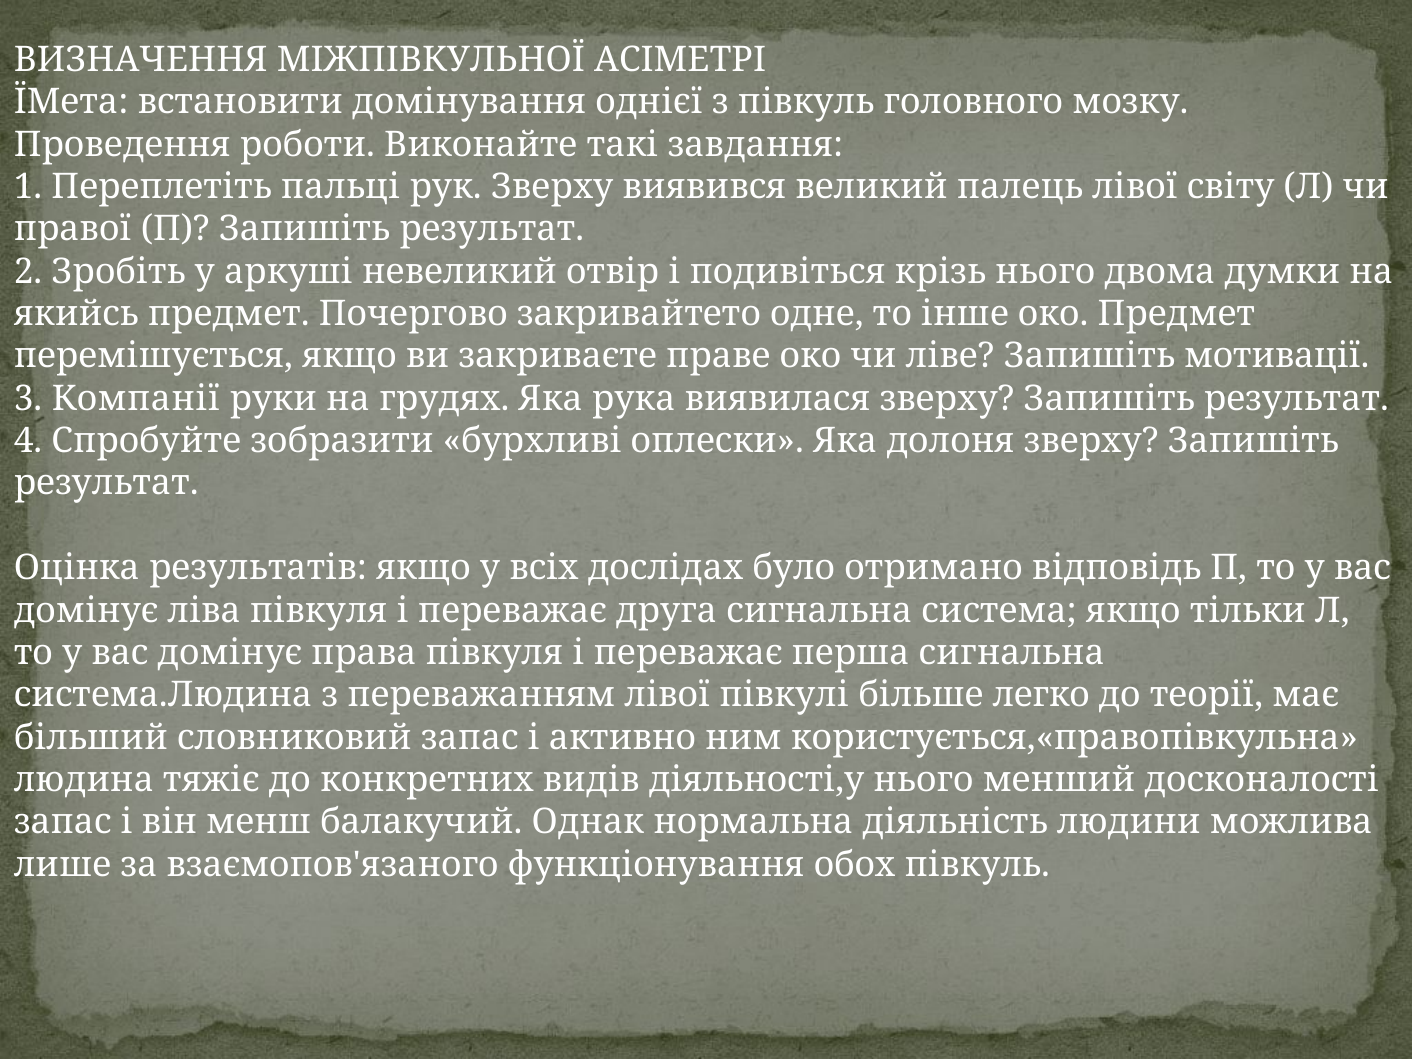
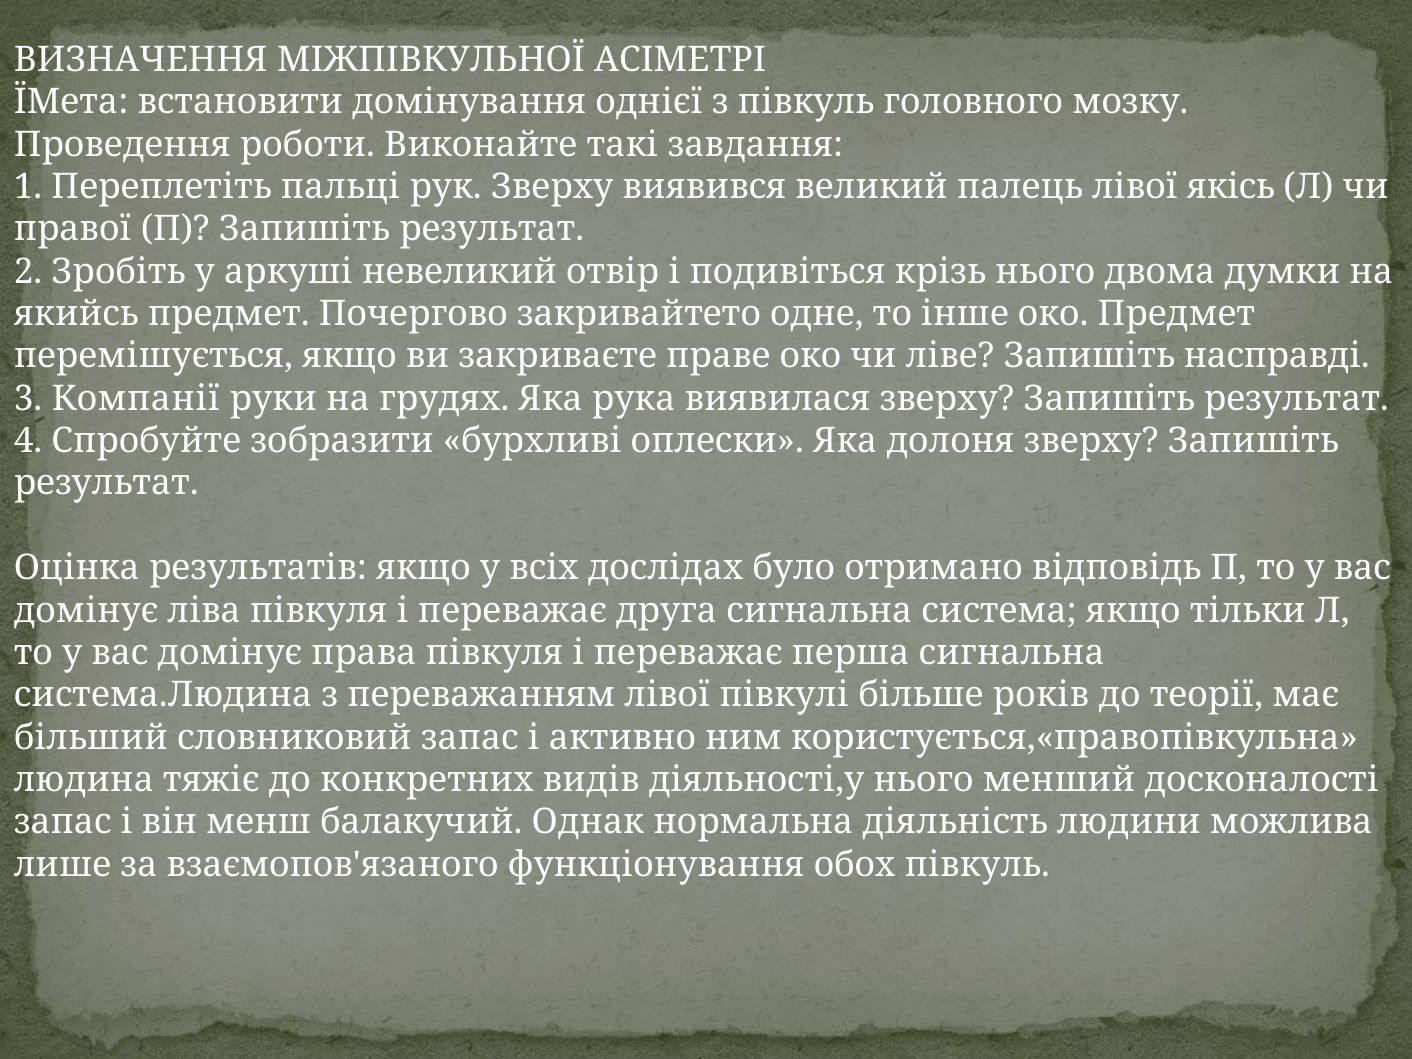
світу: світу -> якісь (1231, 187)
мотивації: мотивації -> насправді (1277, 356)
легко: легко -> років (1041, 695)
